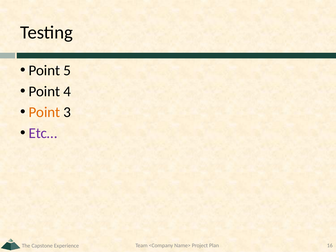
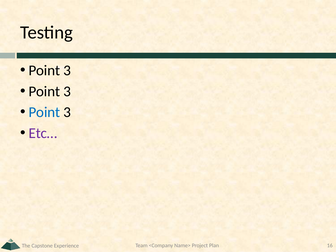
5: 5 -> 3 (67, 70)
4: 4 -> 3 (67, 91)
Point colour: orange -> blue (44, 112)
